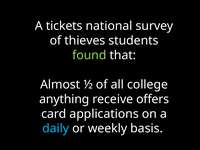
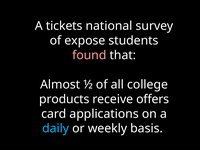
thieves: thieves -> expose (85, 40)
found colour: light green -> pink (89, 55)
anything: anything -> products (64, 99)
